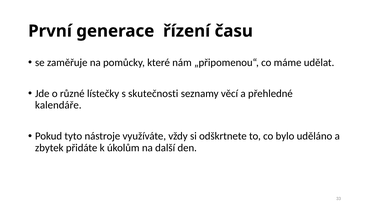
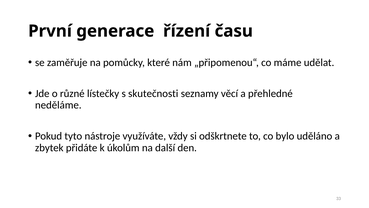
kalendáře: kalendáře -> neděláme (58, 105)
